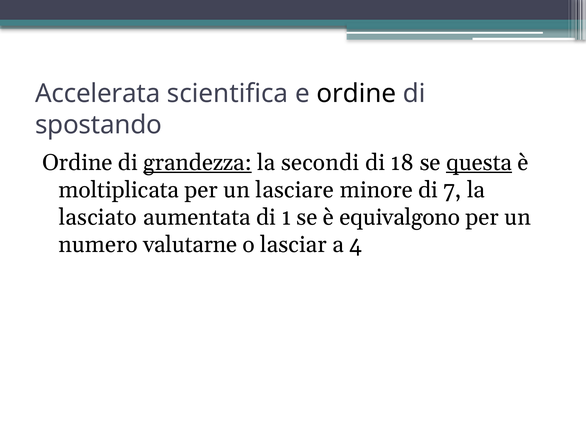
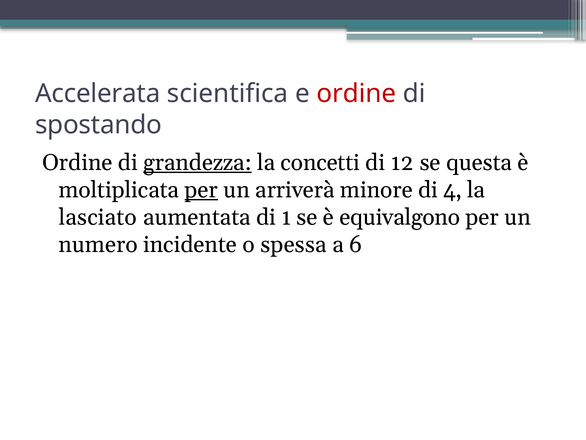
ordine colour: black -> red (356, 94)
secondi: secondi -> concetti (320, 162)
18: 18 -> 12 (402, 162)
questa underline: present -> none (479, 162)
per underline: none -> present (201, 190)
lasciare: lasciare -> arriverà (295, 190)
7: 7 -> 4 (453, 190)
valutarne: valutarne -> incidente (190, 244)
lasciar: lasciar -> spessa (293, 244)
4: 4 -> 6 (355, 244)
